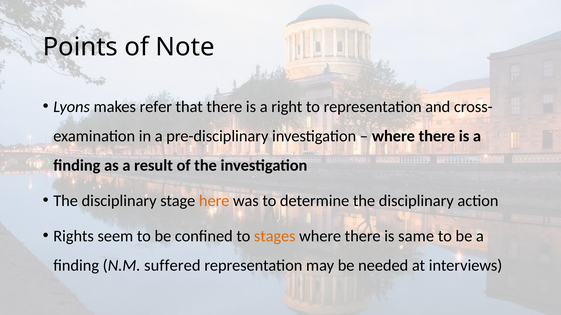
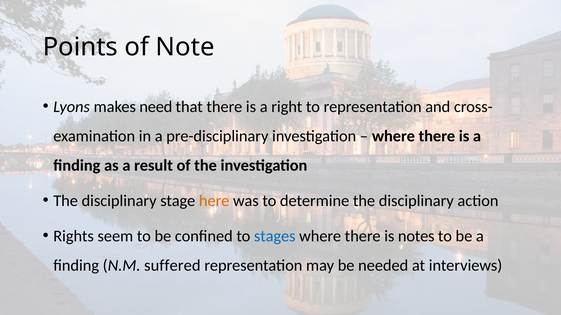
refer: refer -> need (156, 107)
stages colour: orange -> blue (275, 236)
same: same -> notes (416, 236)
